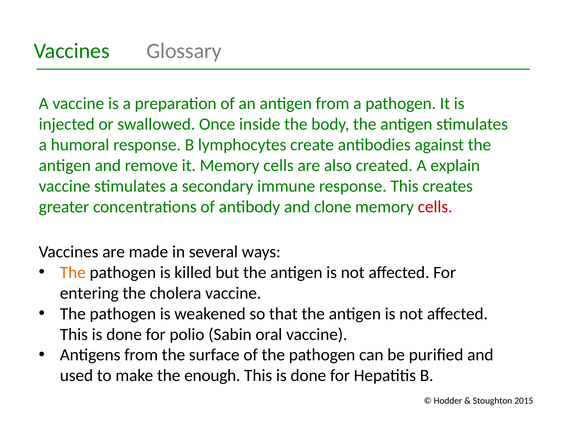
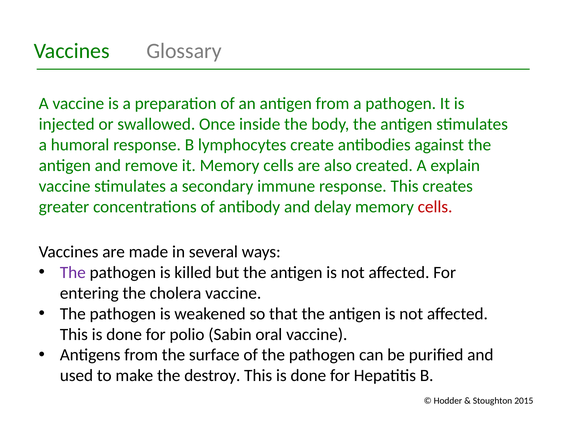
clone: clone -> delay (333, 207)
The colour: orange -> purple (73, 273)
enough: enough -> destroy (212, 376)
